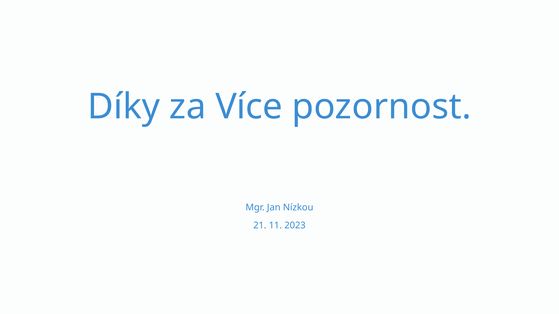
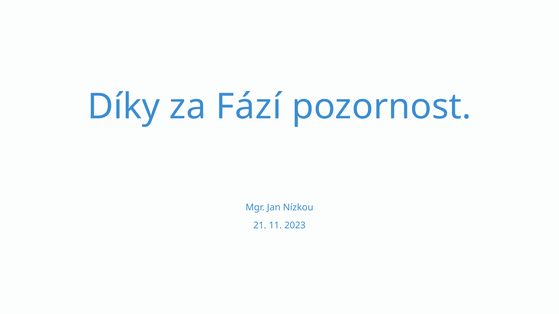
Více: Více -> Fází (249, 107)
